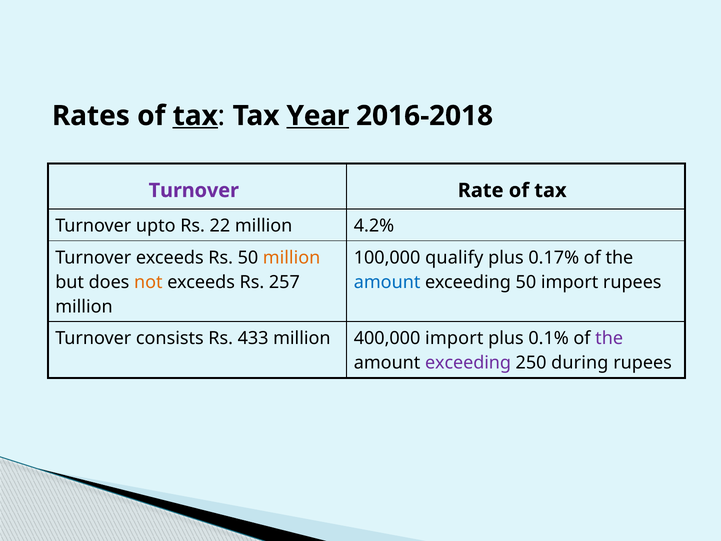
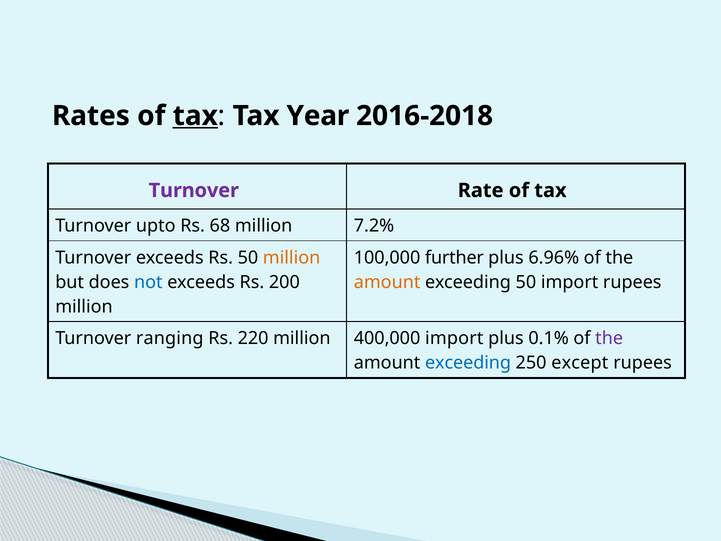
Year underline: present -> none (318, 116)
22: 22 -> 68 (220, 226)
4.2%: 4.2% -> 7.2% (374, 226)
qualify: qualify -> further (454, 257)
0.17%: 0.17% -> 6.96% (554, 257)
not colour: orange -> blue (148, 282)
257: 257 -> 200 (284, 282)
amount colour: blue -> orange (387, 282)
consists: consists -> ranging (170, 338)
433: 433 -> 220 (253, 338)
exceeding colour: purple -> blue (468, 363)
during: during -> except (580, 363)
